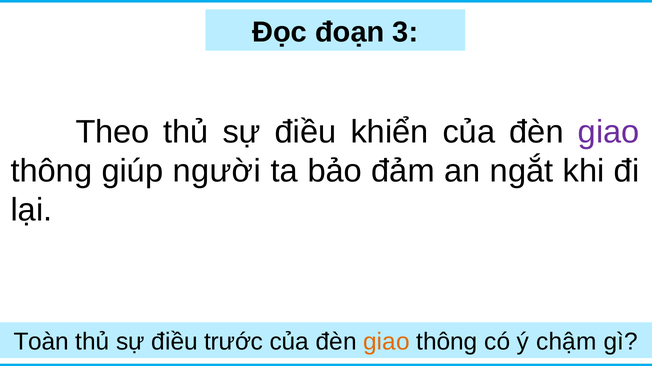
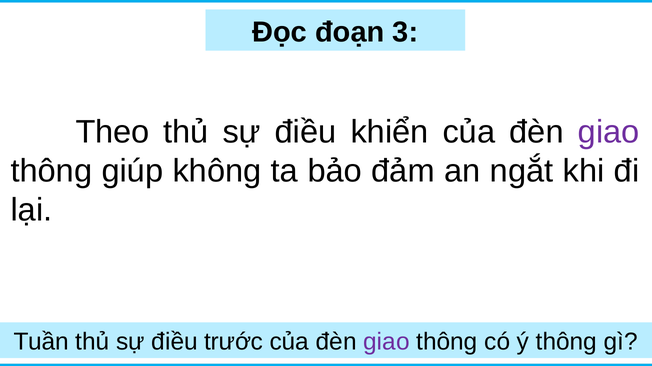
người: người -> không (217, 171)
Toàn: Toàn -> Tuần (41, 343)
giao colour: orange -> purple (387, 343)
ý chậm: chậm -> thông (567, 343)
